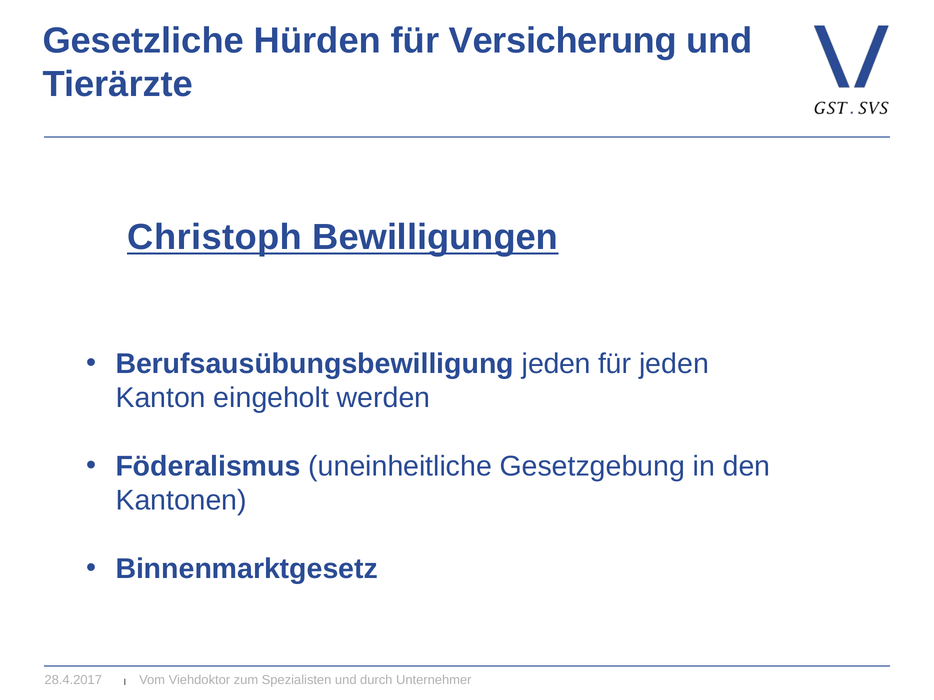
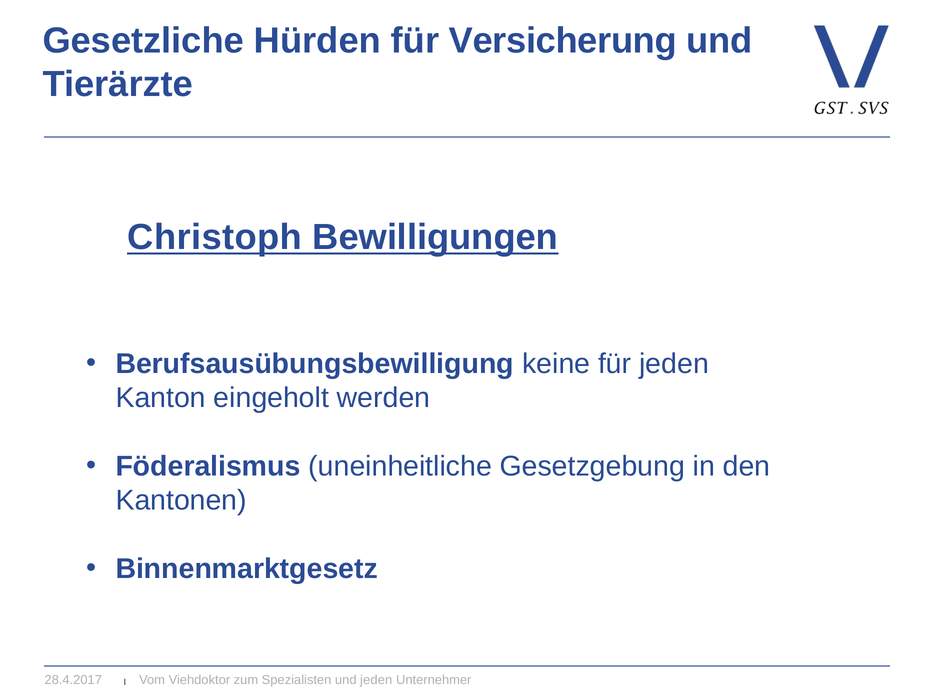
Berufsausübungsbewilligung jeden: jeden -> keine (556, 364)
und durch: durch -> jeden (376, 681)
